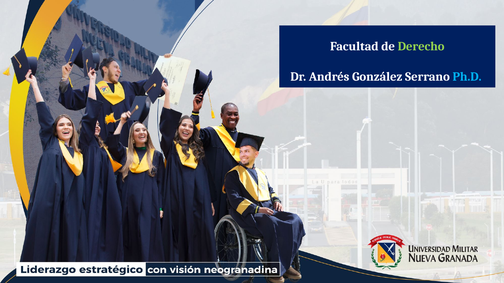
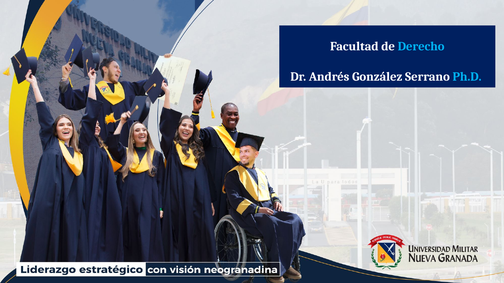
Derecho colour: light green -> light blue (421, 47)
